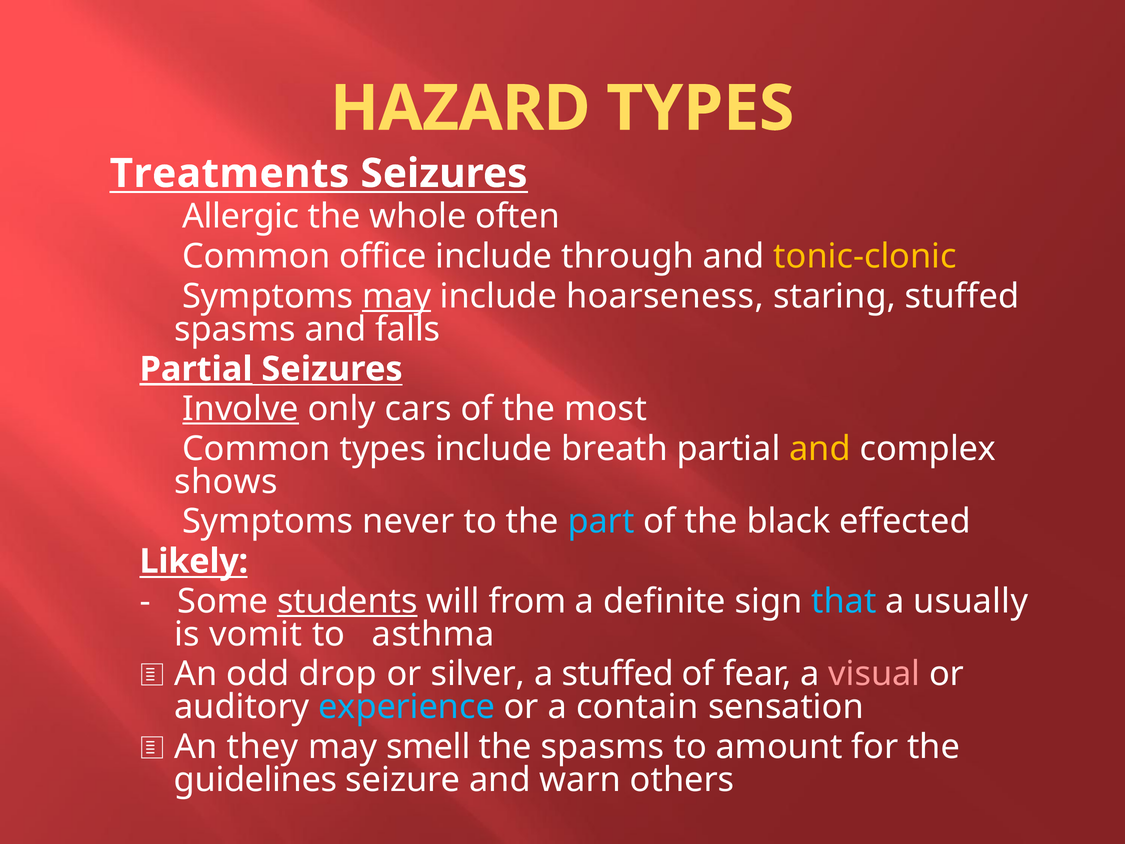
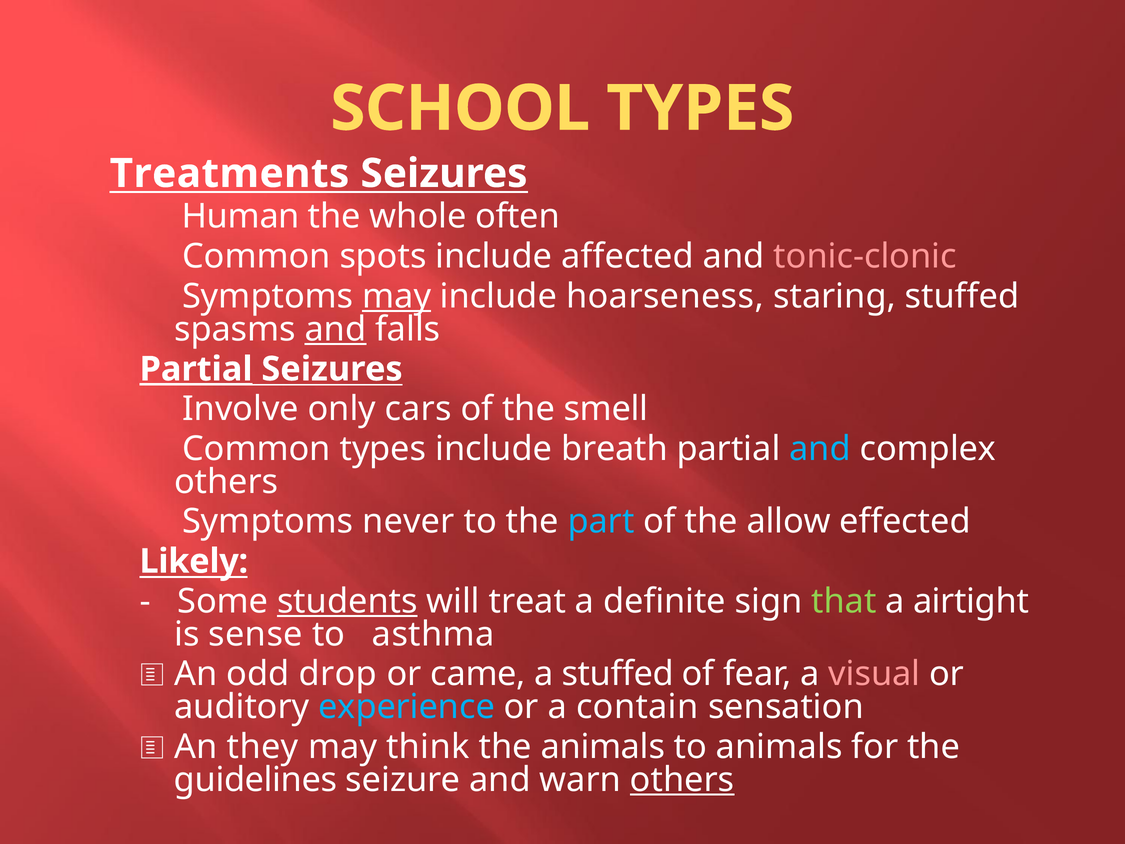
HAZARD: HAZARD -> SCHOOL (460, 109)
Allergic: Allergic -> Human (241, 217)
office: office -> spots (383, 256)
through: through -> affected (628, 256)
tonic-clonic colour: yellow -> pink (865, 256)
and underline: none -> present (336, 329)
Involve underline: present -> none (241, 409)
most: most -> smell (606, 409)
and colour: yellow -> light blue (820, 449)
shows: shows -> others (226, 482)
black: black -> allow (789, 521)
from: from -> treat (527, 601)
that colour: light blue -> light green (844, 601)
usually: usually -> airtight (971, 601)
vomit: vomit -> sense (256, 634)
silver: silver -> came (478, 674)
smell: smell -> think (428, 747)
the spasms: spasms -> animals (603, 747)
to amount: amount -> animals (779, 747)
others underline: none -> present (682, 780)
